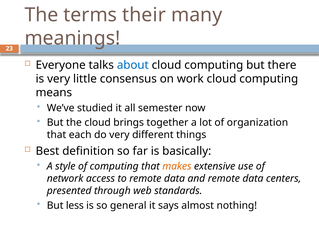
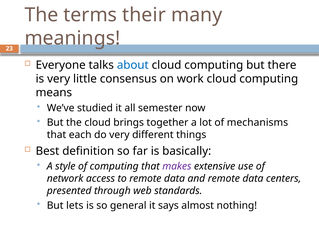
organization: organization -> mechanisms (257, 123)
makes colour: orange -> purple (177, 167)
less: less -> lets (75, 206)
